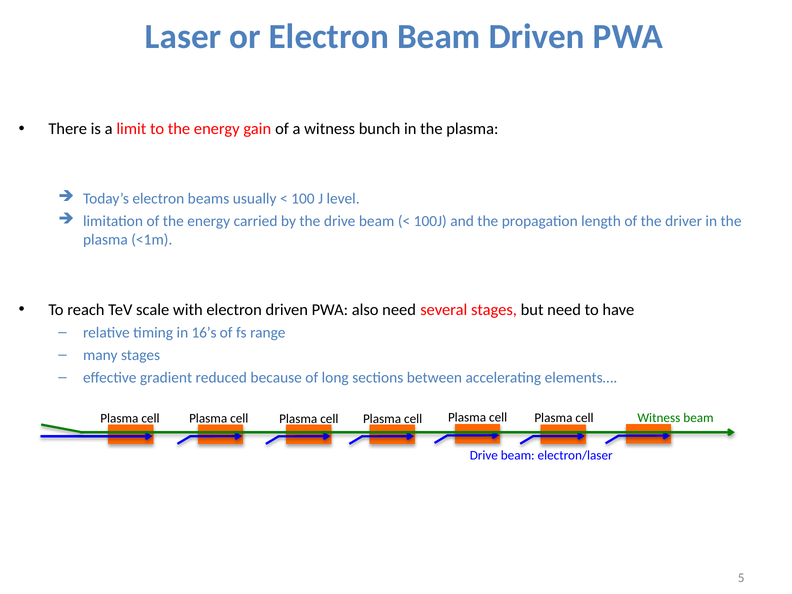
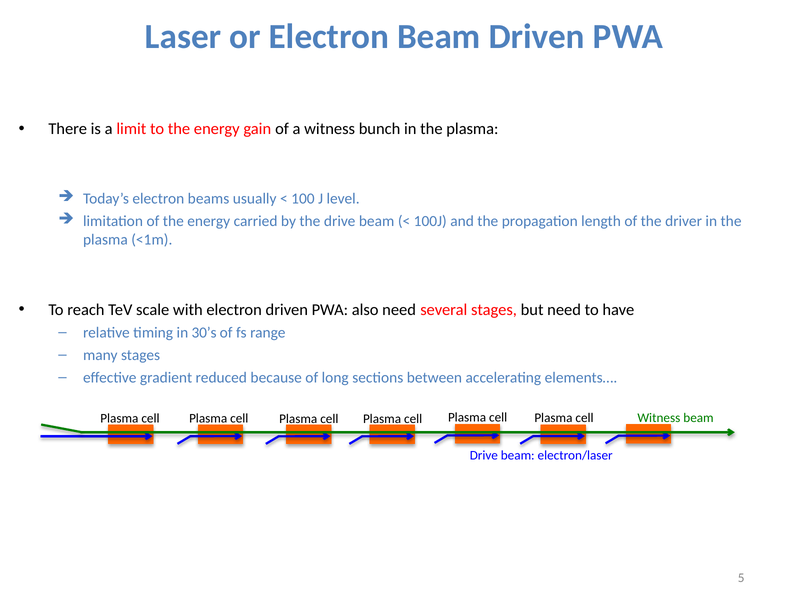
16’s: 16’s -> 30’s (204, 333)
